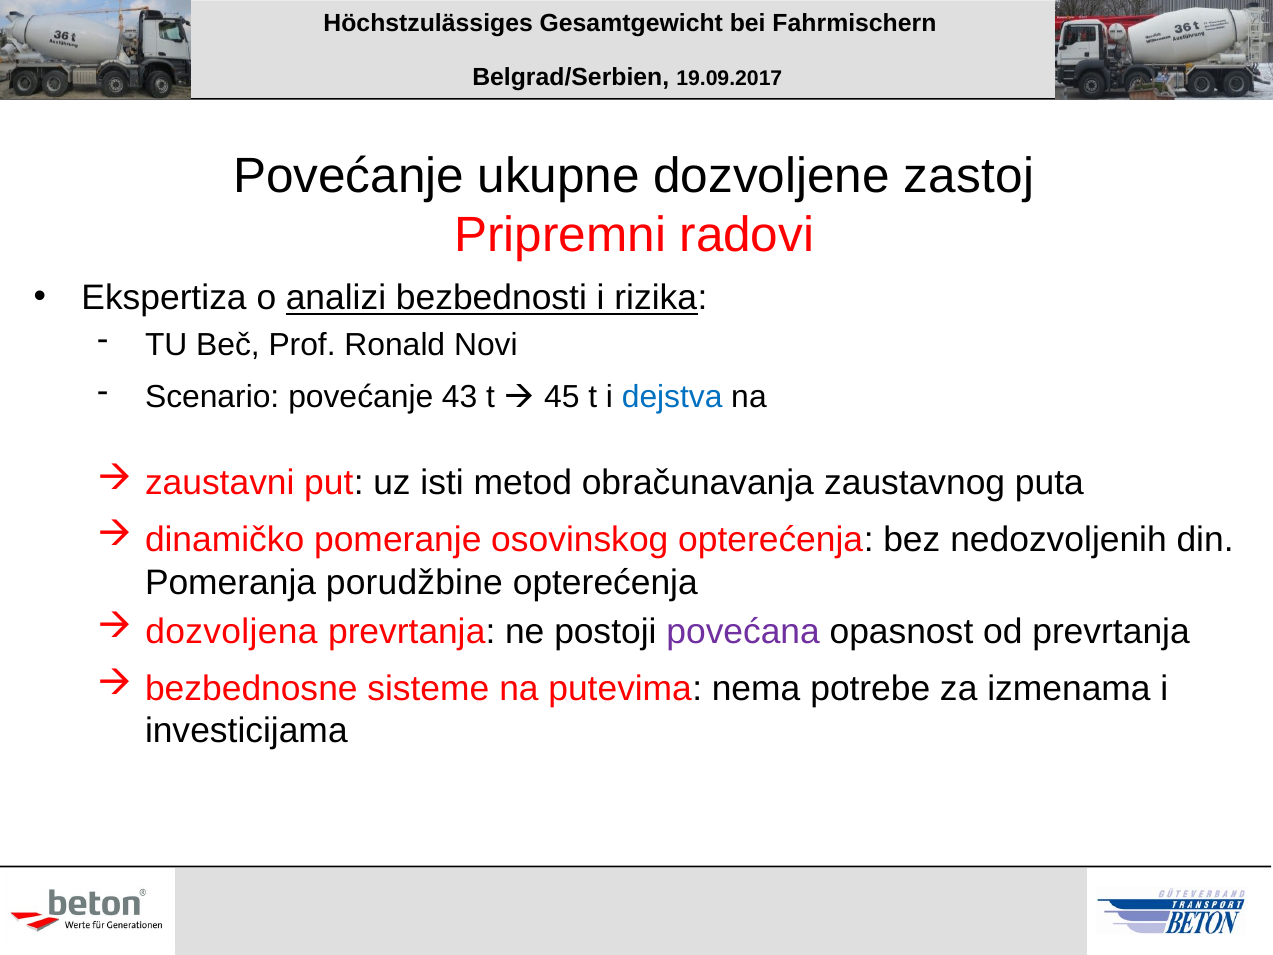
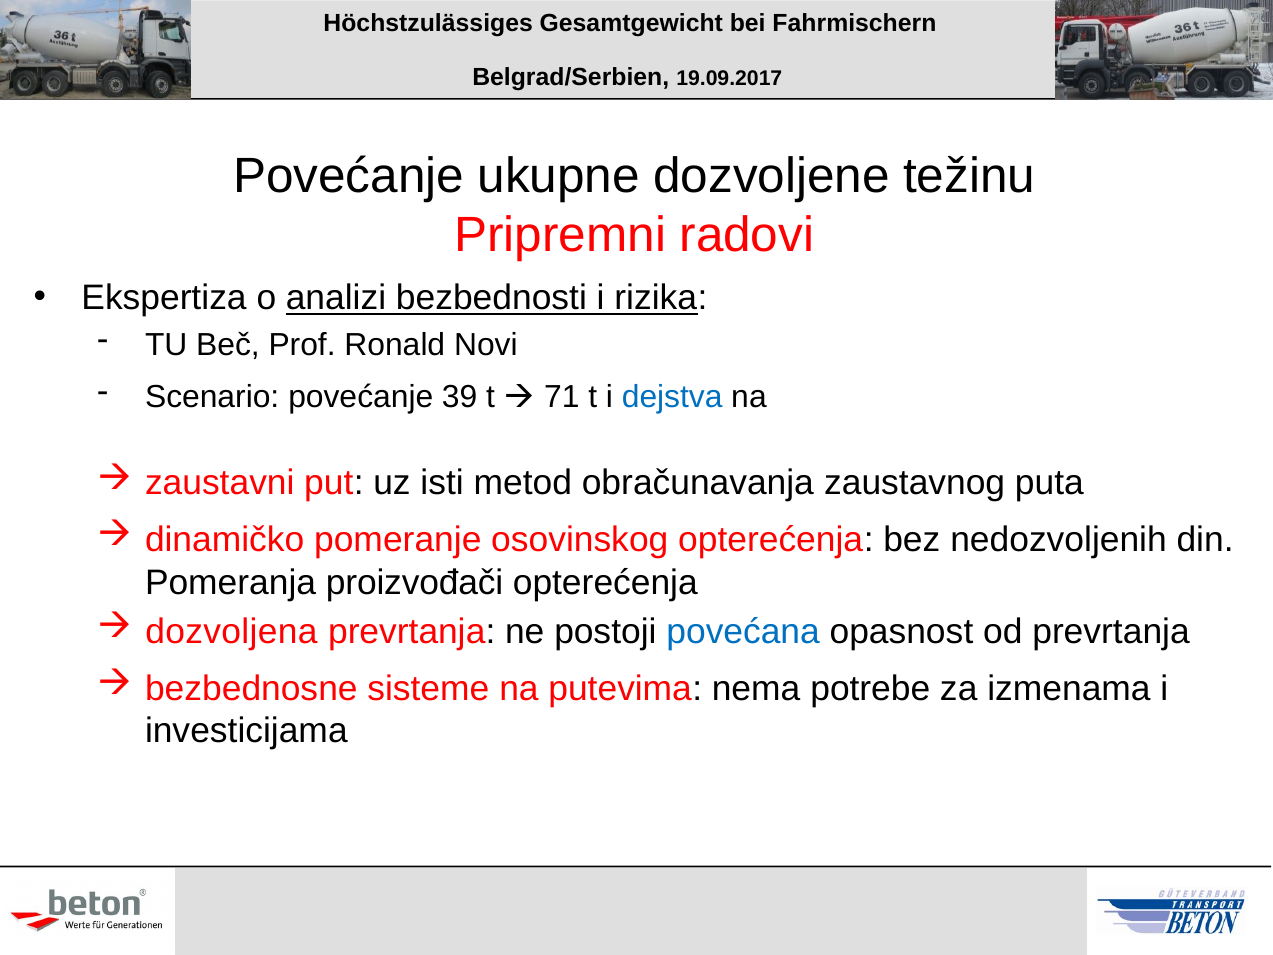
zastoj: zastoj -> težinu (969, 176)
43: 43 -> 39 (460, 397)
45: 45 -> 71 (562, 397)
porudžbine: porudžbine -> proizvođači (415, 582)
povećana colour: purple -> blue (743, 632)
